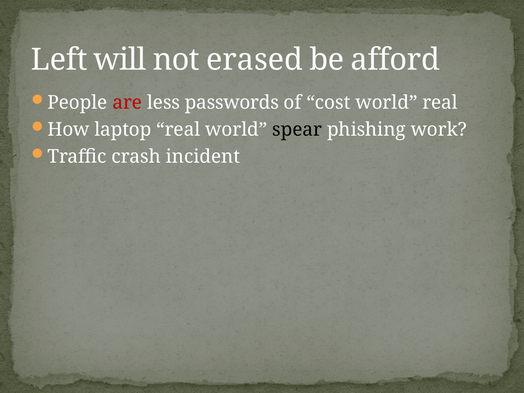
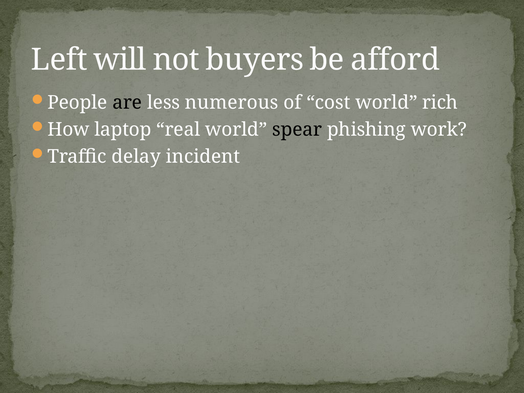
erased: erased -> buyers (255, 60)
are colour: red -> black (127, 103)
passwords: passwords -> numerous (232, 103)
world real: real -> rich (440, 103)
crash: crash -> delay (136, 157)
